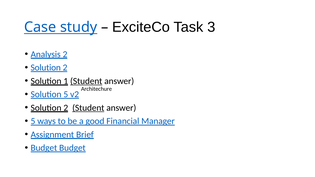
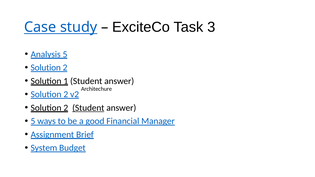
Analysis 2: 2 -> 5 (65, 54)
Student underline: present -> none (86, 81)
5: 5 -> 2 (66, 95)
Budget: Budget -> System (44, 148)
